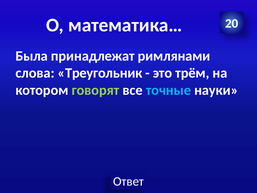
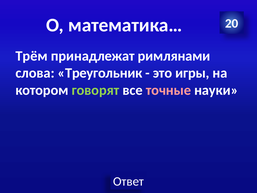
Была: Была -> Трём (32, 56)
трём: трём -> игры (192, 73)
точные colour: light blue -> pink (168, 90)
